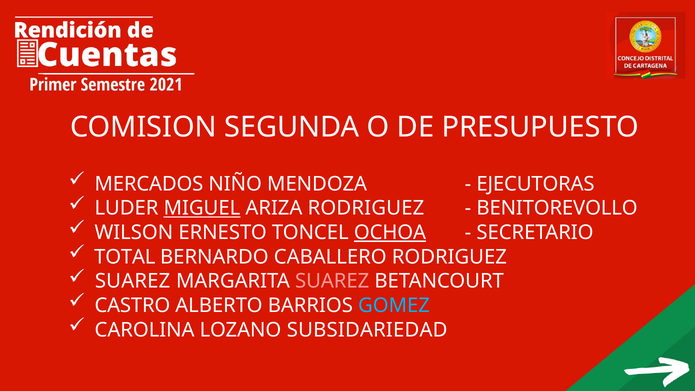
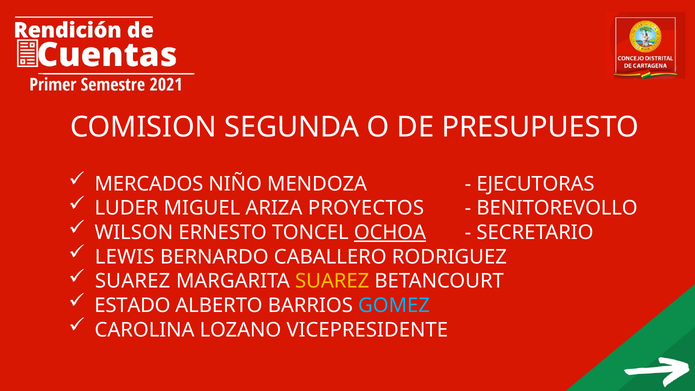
MIGUEL underline: present -> none (202, 208)
ARIZA RODRIGUEZ: RODRIGUEZ -> PROYECTOS (366, 208)
TOTAL: TOTAL -> LEWIS (125, 257)
SUAREZ colour: pink -> yellow (332, 281)
CASTRO: CASTRO -> ESTADO (132, 305)
SUBSIDARIEDAD: SUBSIDARIEDAD -> VICEPRESIDENTE (367, 330)
